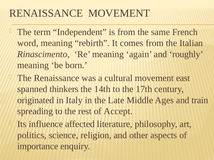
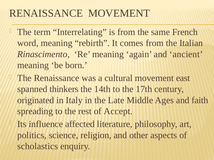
Independent: Independent -> Interrelating (80, 32)
roughly: roughly -> ancient (186, 54)
train: train -> faith (200, 100)
importance: importance -> scholastics (38, 147)
